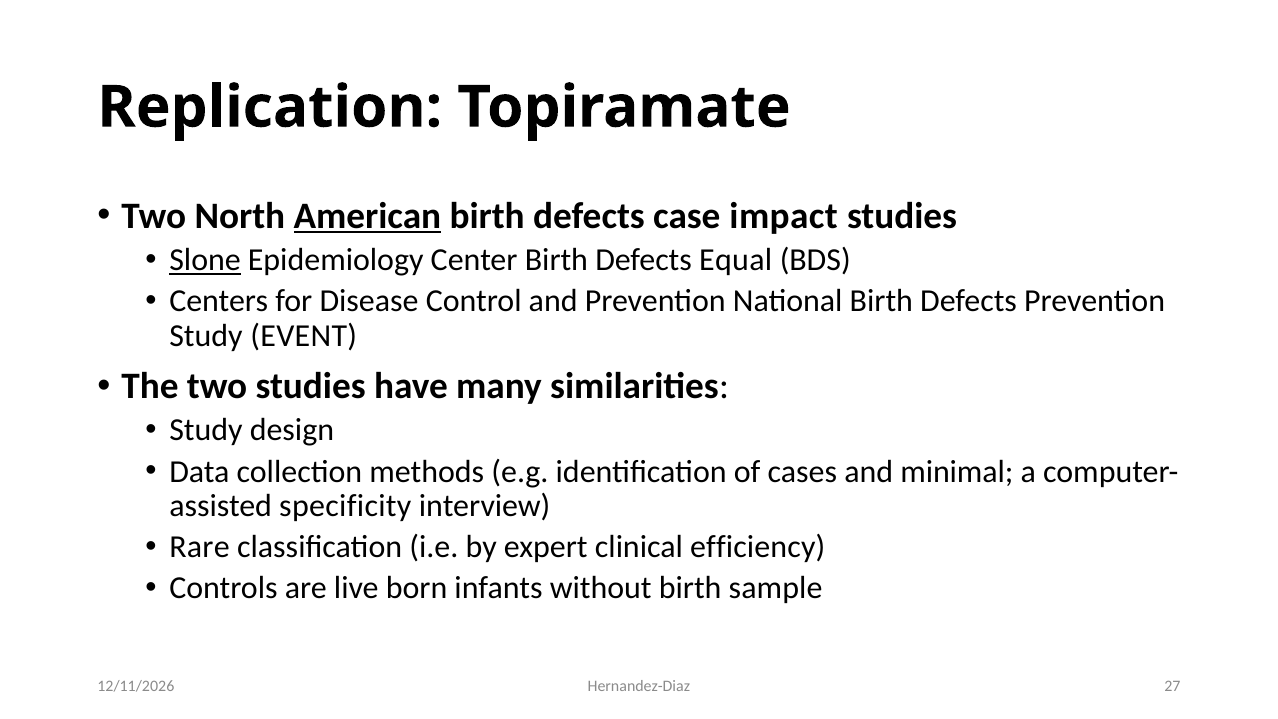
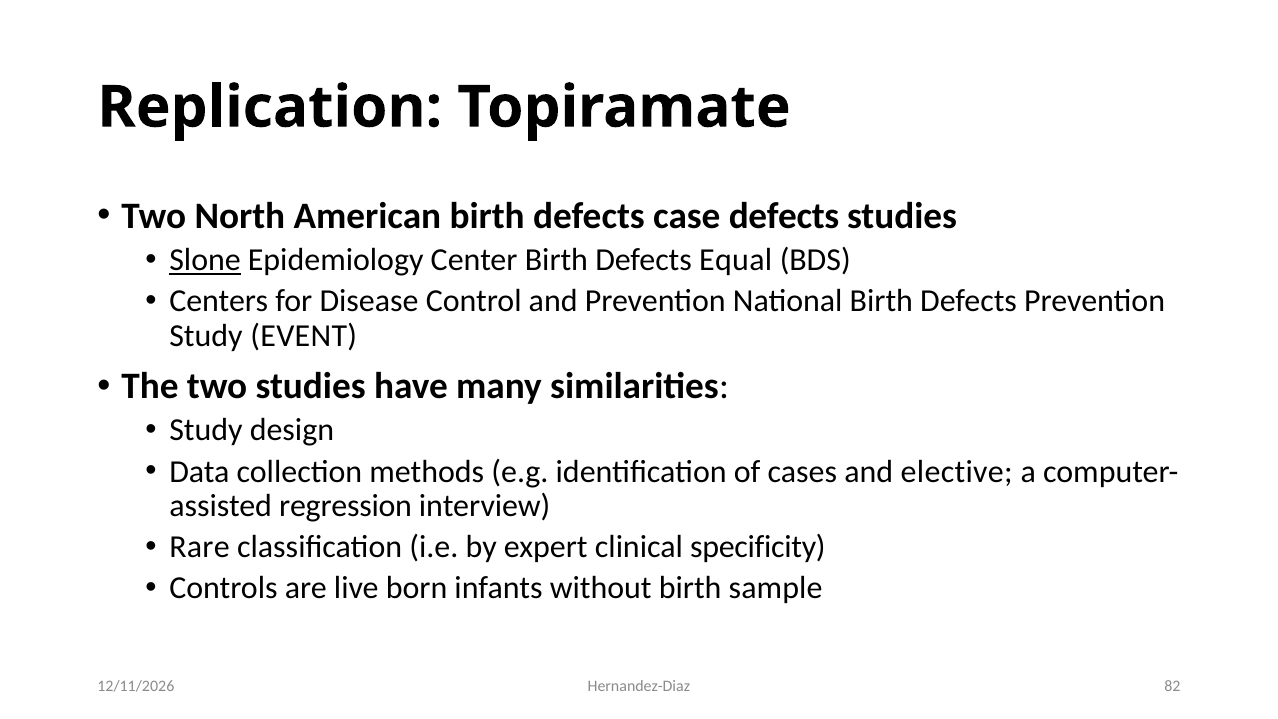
American underline: present -> none (367, 216)
case impact: impact -> defects (784, 216)
minimal: minimal -> elective (957, 471)
specificity: specificity -> regression (346, 506)
efficiency: efficiency -> specificity (758, 547)
27: 27 -> 82 (1172, 686)
